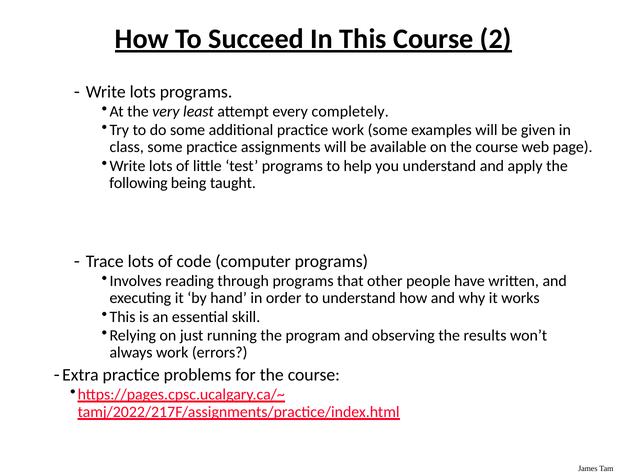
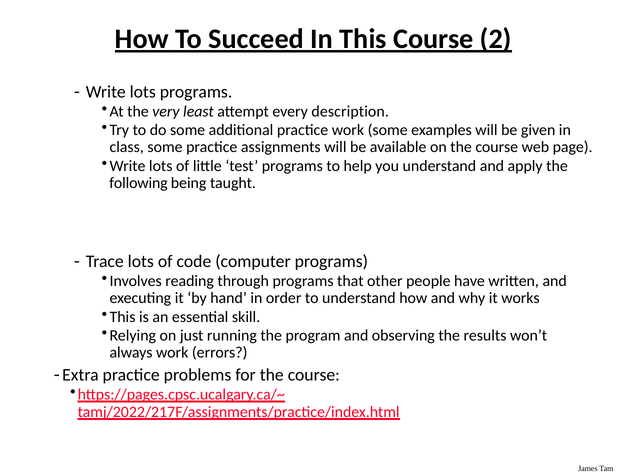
completely: completely -> description (350, 111)
